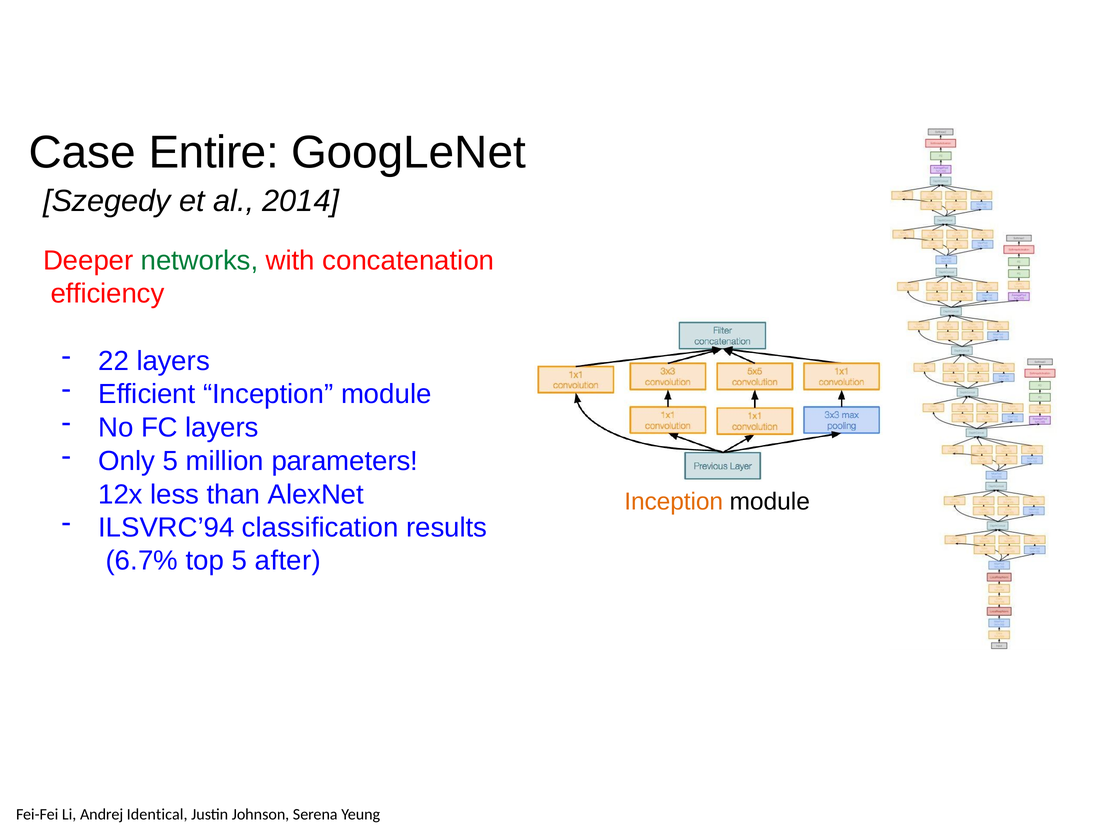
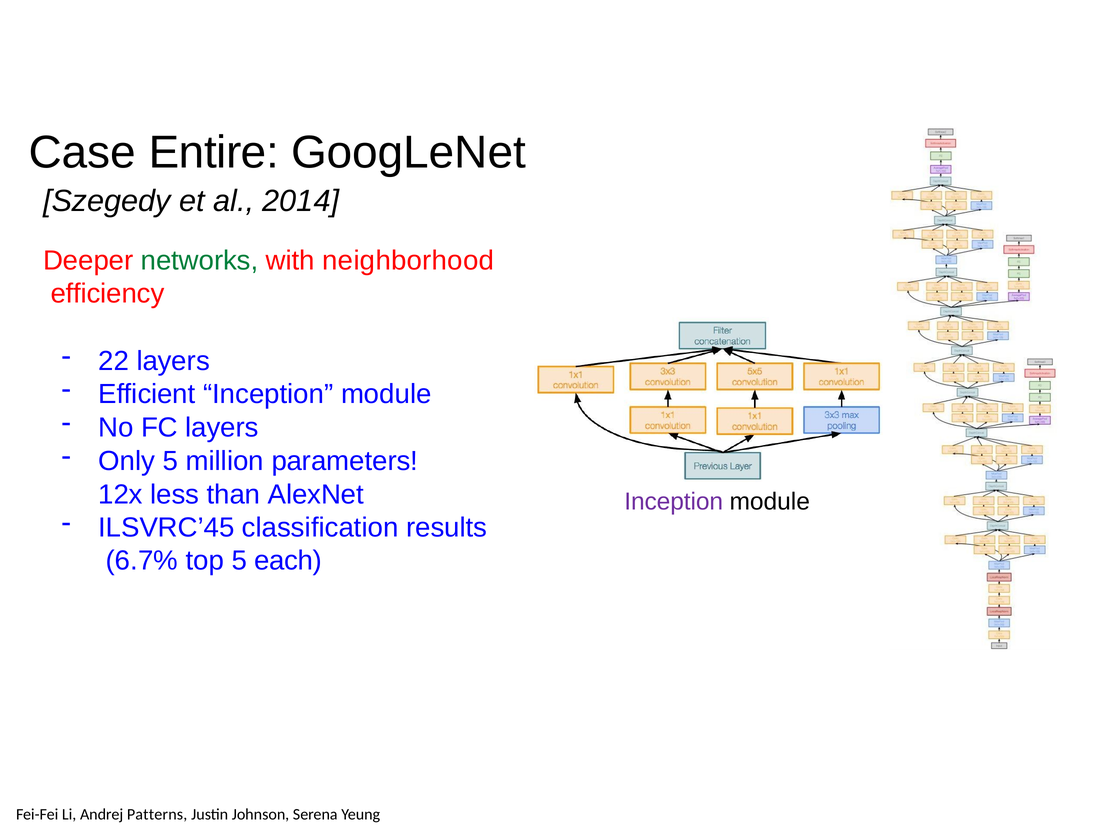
concatenation: concatenation -> neighborhood (408, 261)
Inception colour: orange -> purple (674, 502)
ILSVRC’94: ILSVRC’94 -> ILSVRC’45 (166, 528)
after: after -> each (288, 561)
Identical: Identical -> Patterns (157, 815)
